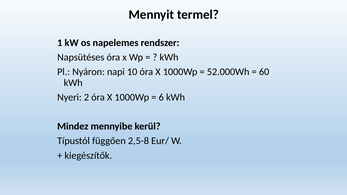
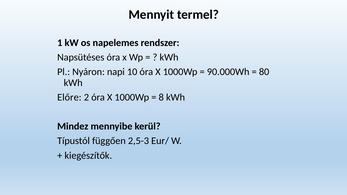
52.000Wh: 52.000Wh -> 90.000Wh (228, 72)
60: 60 -> 80 (264, 72)
Nyeri: Nyeri -> Előre (69, 97)
6: 6 -> 8 (161, 97)
2,5-8: 2,5-8 -> 2,5-3 (138, 141)
